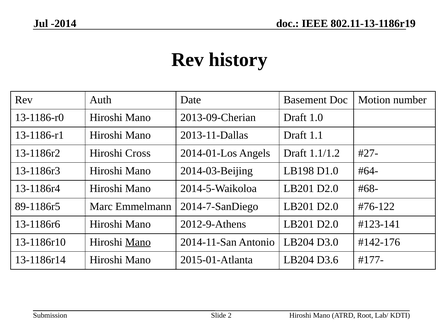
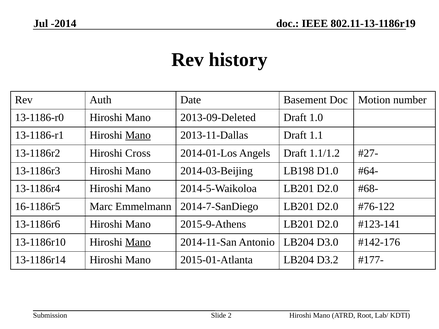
2013-09-Cherian: 2013-09-Cherian -> 2013-09-Deleted (218, 118)
Mano underline: none -> present (138, 135)
89-1186r5: 89-1186r5 -> 16-1186r5 (38, 207)
2012-9-Athens: 2012-9-Athens -> 2015-9-Athens (213, 224)
D3.6: D3.6 -> D3.2 (328, 260)
